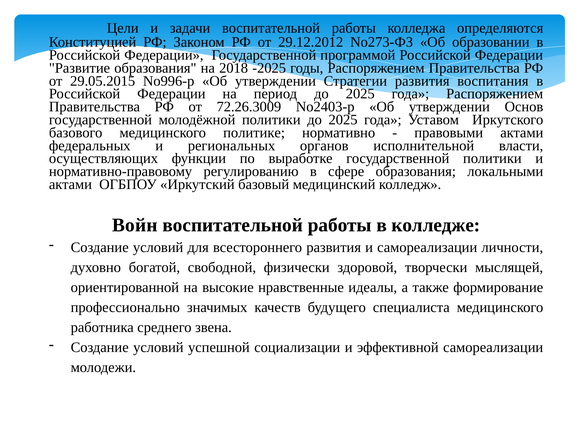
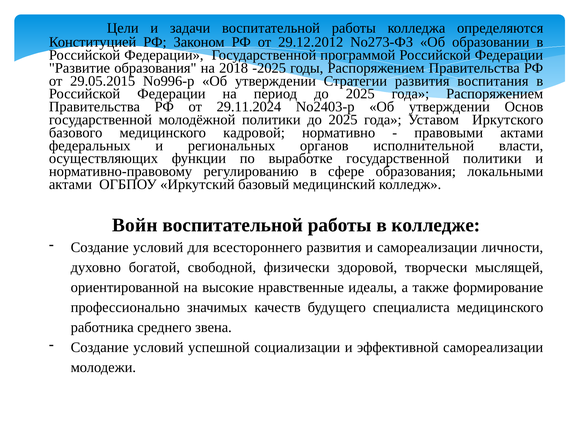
72.26.3009: 72.26.3009 -> 29.11.2024 (249, 107)
политике: политике -> кадровой (254, 133)
